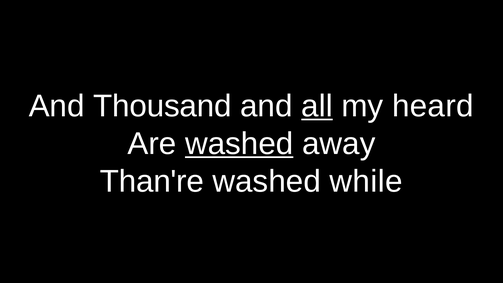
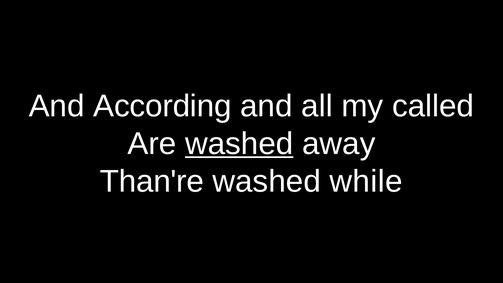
Thousand: Thousand -> According (162, 106)
all underline: present -> none (317, 106)
heard: heard -> called (433, 106)
